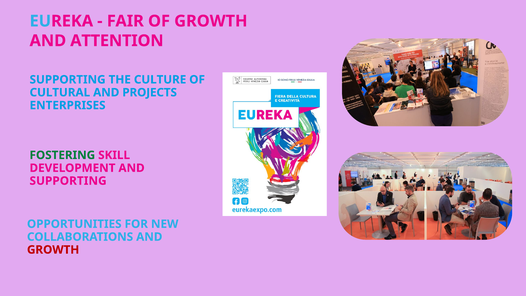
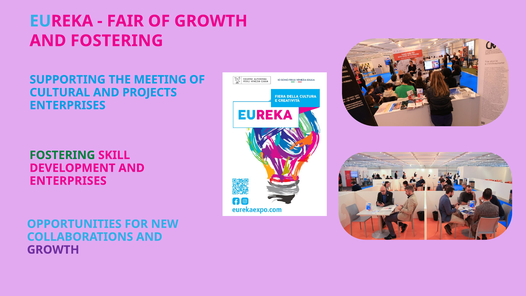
AND ATTENTION: ATTENTION -> FOSTERING (117, 41)
CULTURE: CULTURE -> MEETING (160, 80)
SUPPORTING: SUPPORTING -> ENTERPRISES (68, 181)
GROWTH colour: red -> purple (53, 250)
